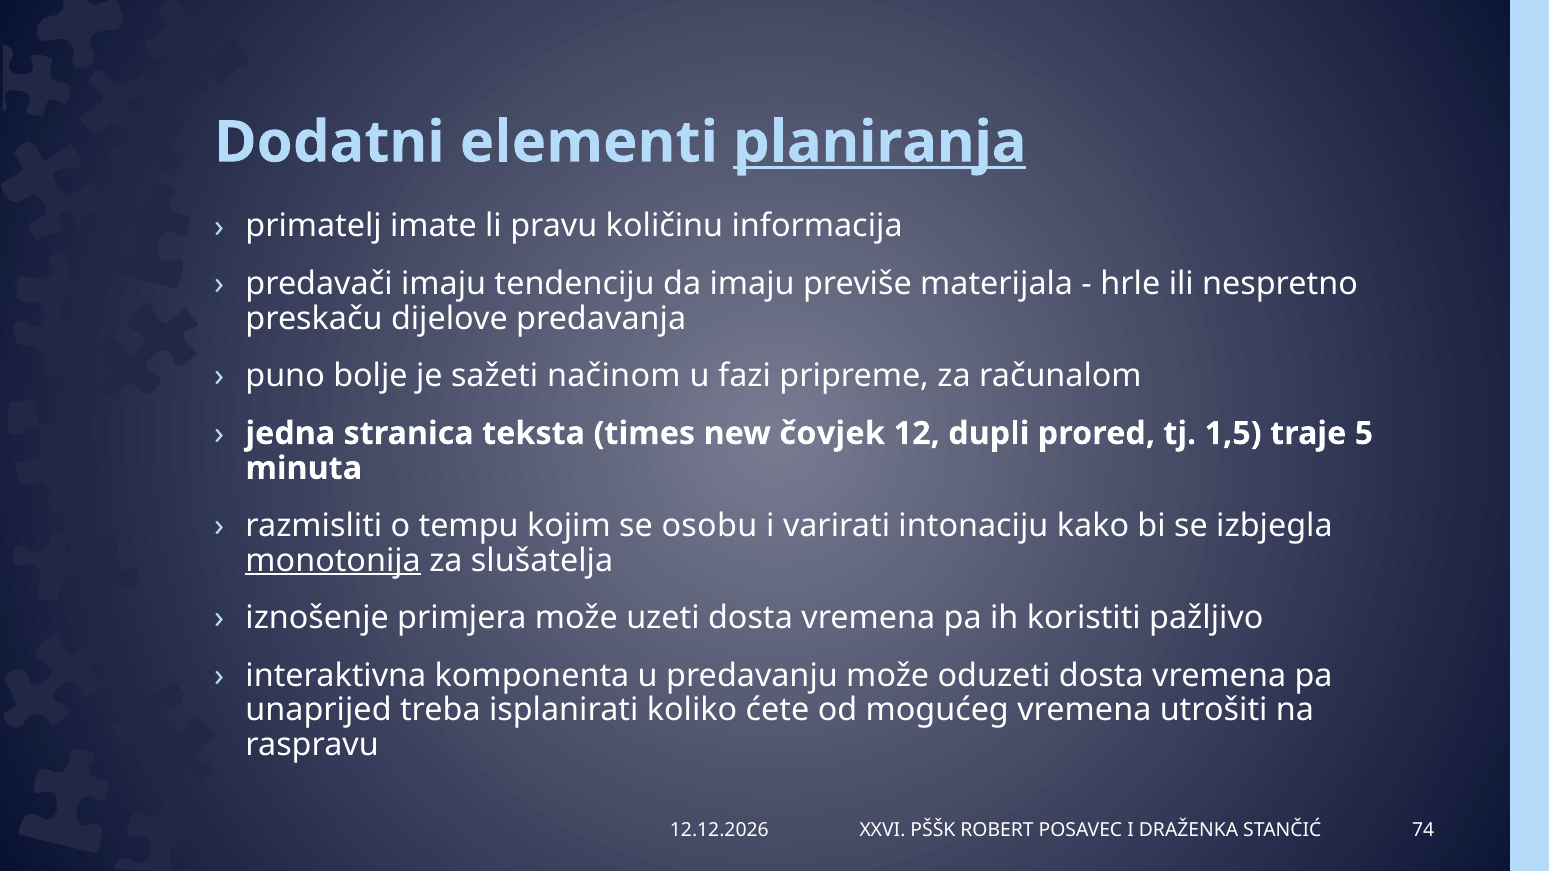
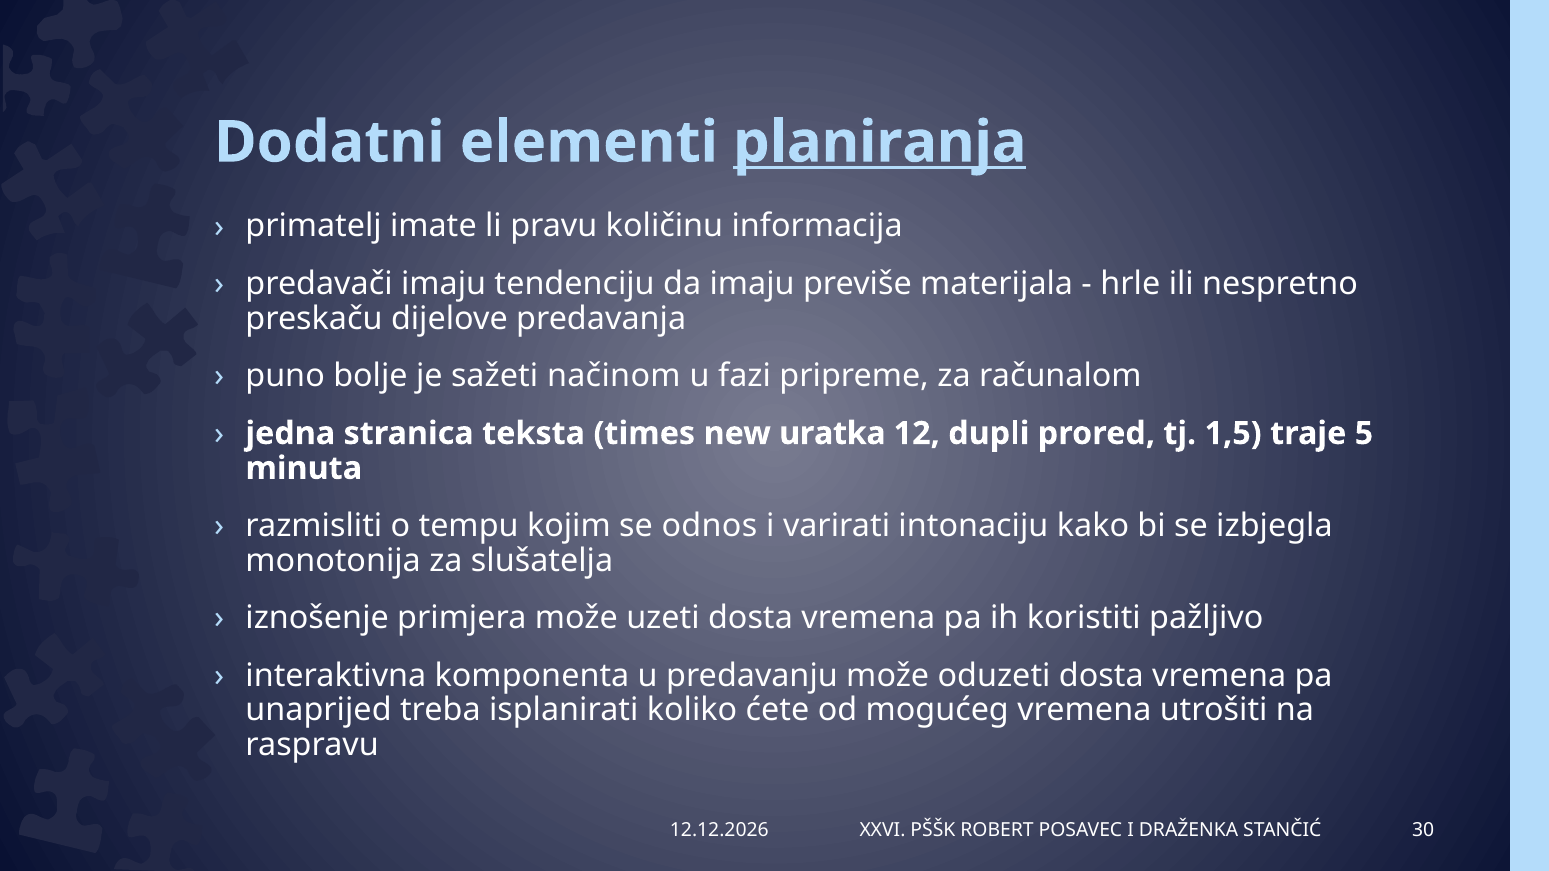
čovjek: čovjek -> uratka (832, 434)
osobu: osobu -> odnos (709, 526)
monotonija underline: present -> none (333, 561)
74: 74 -> 30 (1423, 831)
